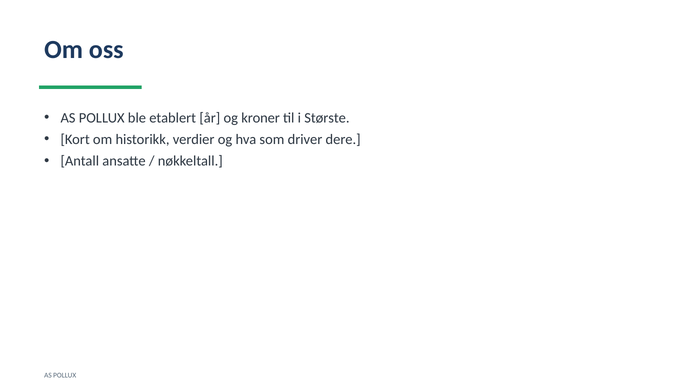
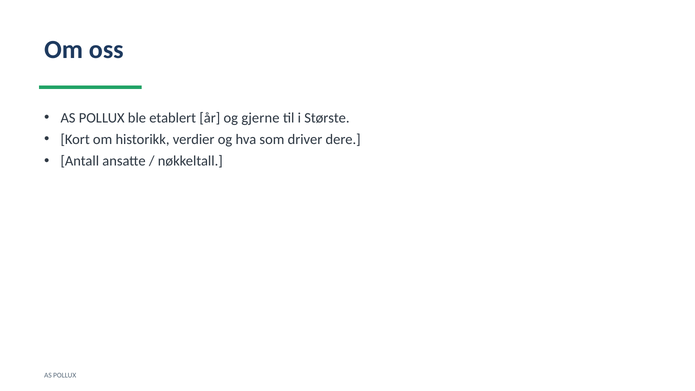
kroner: kroner -> gjerne (260, 118)
